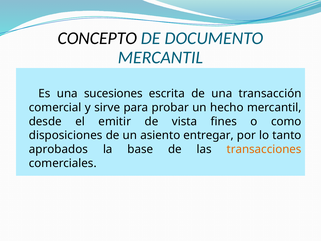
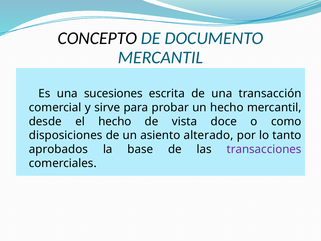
el emitir: emitir -> hecho (115, 121)
fines: fines -> doce (224, 121)
entregar: entregar -> alterado (209, 135)
transacciones colour: orange -> purple (264, 149)
